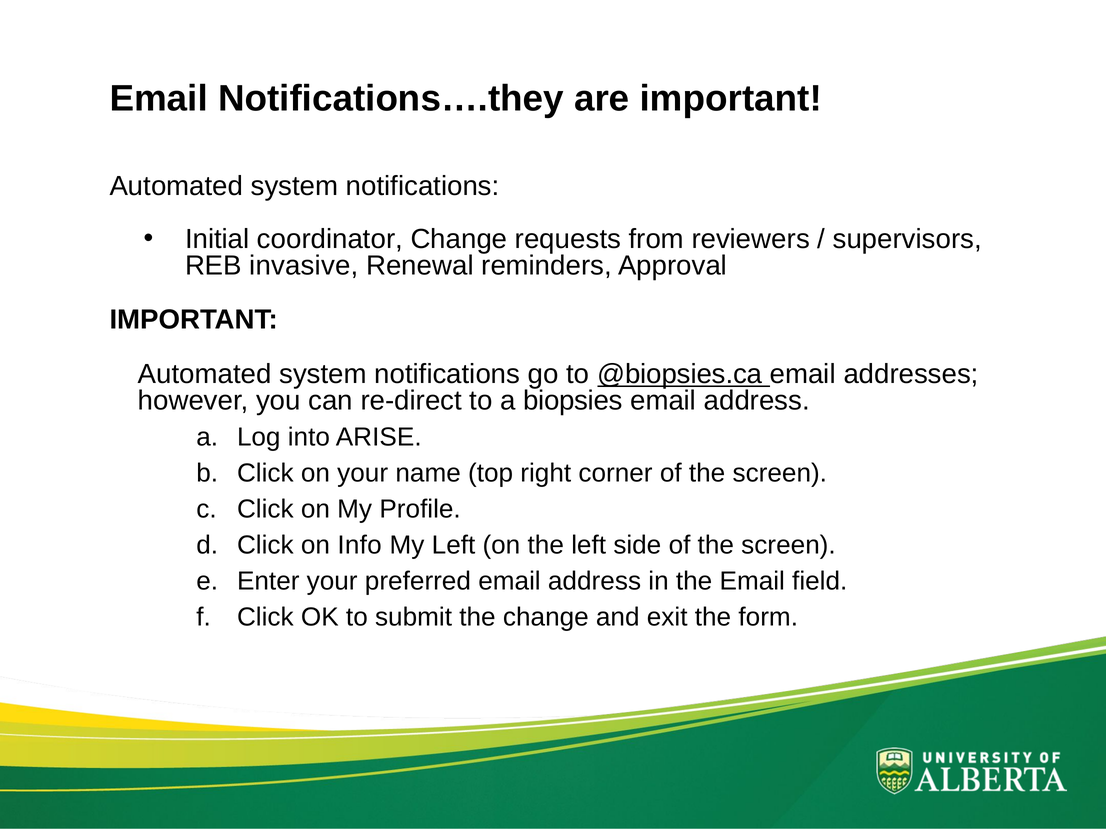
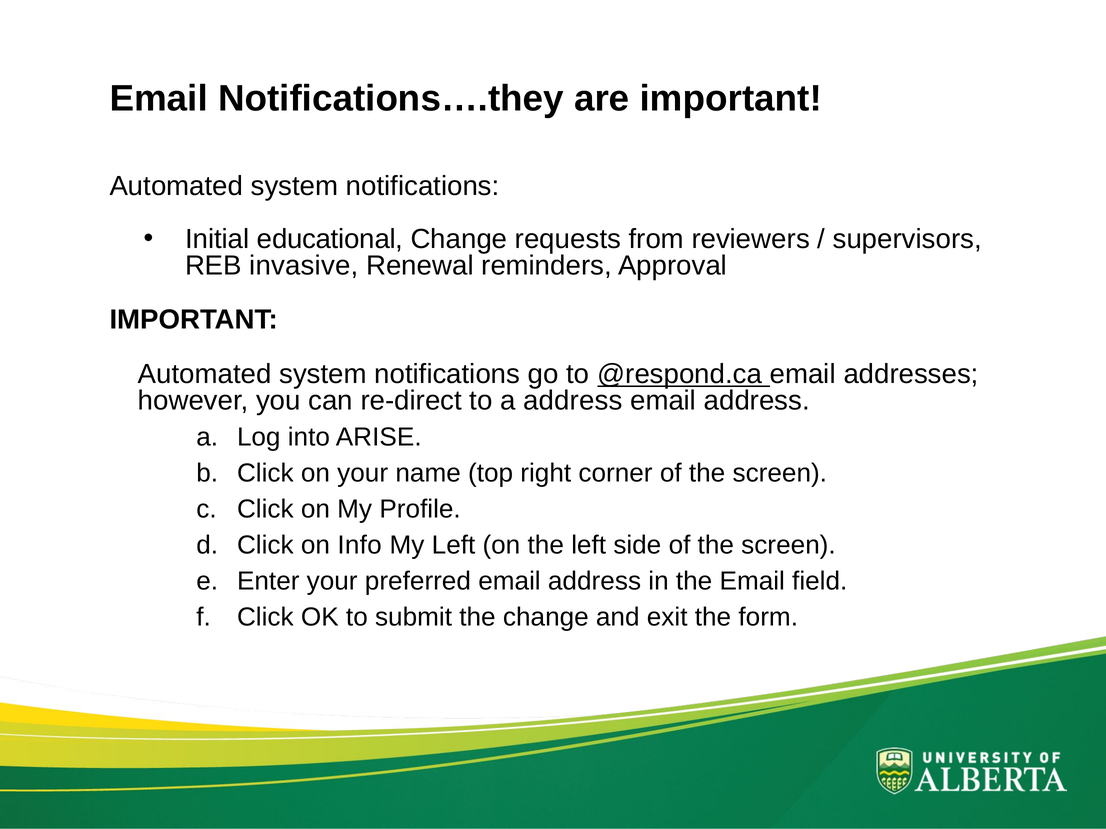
coordinator: coordinator -> educational (330, 239)
@biopsies.ca: @biopsies.ca -> @respond.ca (680, 374)
a biopsies: biopsies -> address (573, 401)
